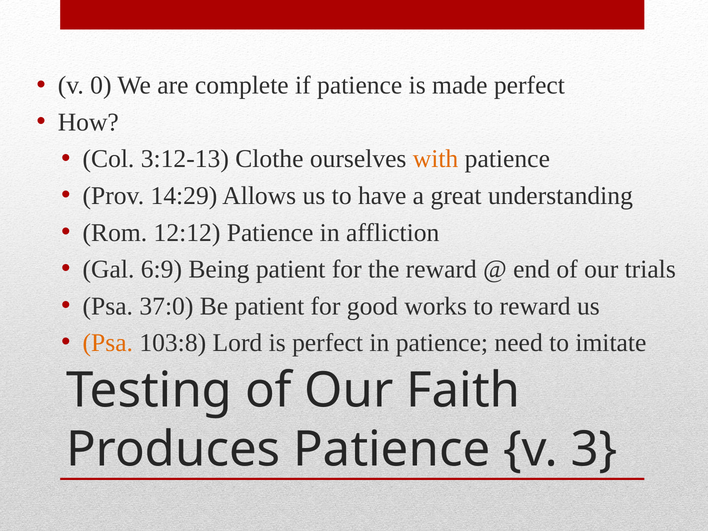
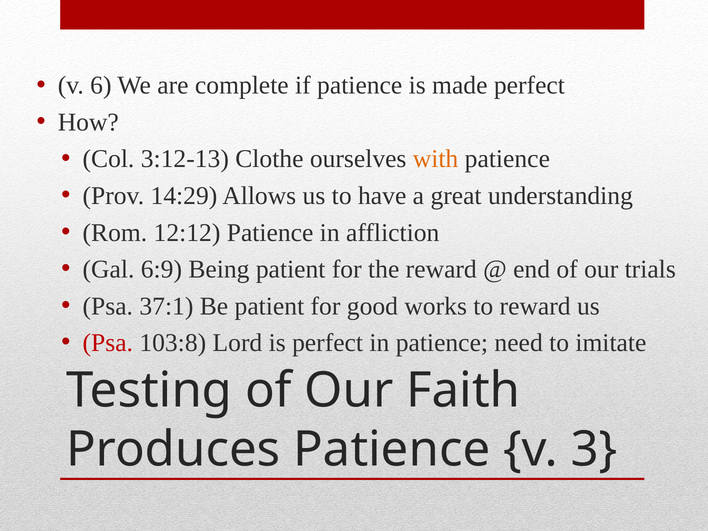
0: 0 -> 6 (101, 86)
37:0: 37:0 -> 37:1 (166, 306)
Psa colour: orange -> red (108, 343)
